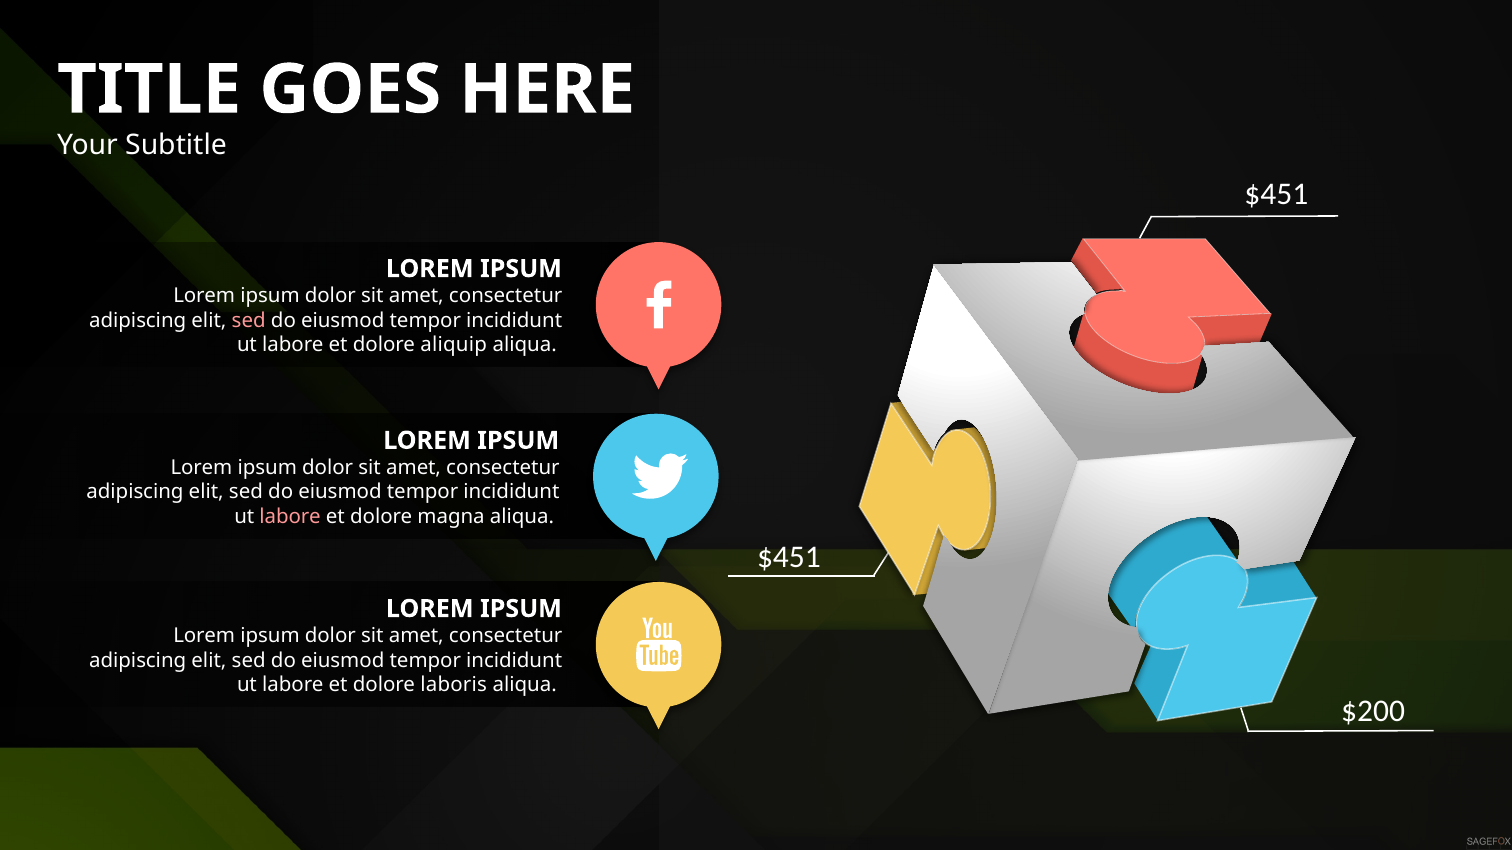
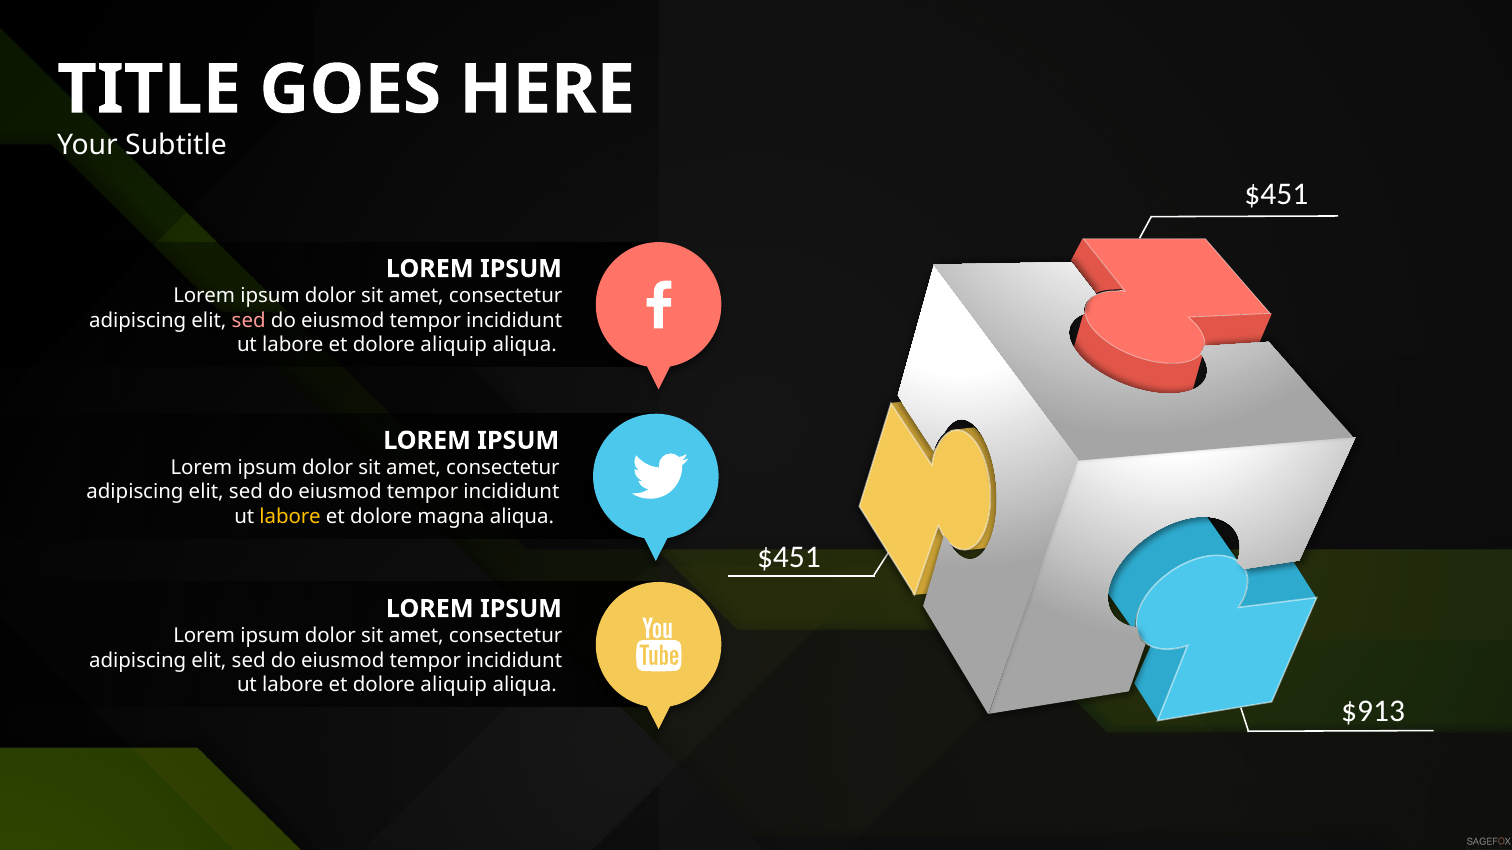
labore colour: pink -> yellow (290, 517)
laboris: laboris -> aliquip (454, 685)
$200: $200 -> $913 (1373, 711)
